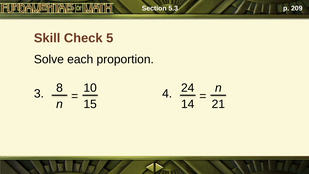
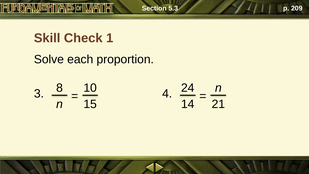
5: 5 -> 1 (110, 38)
